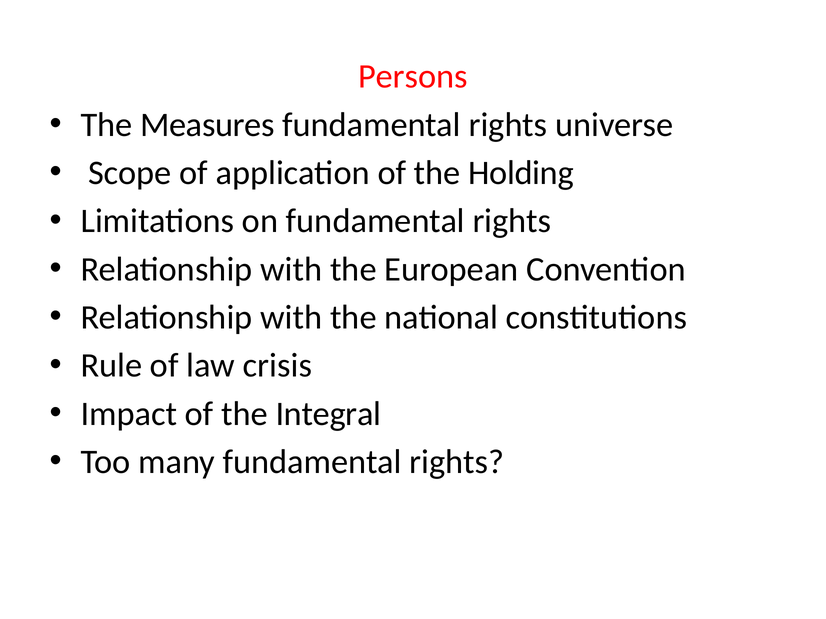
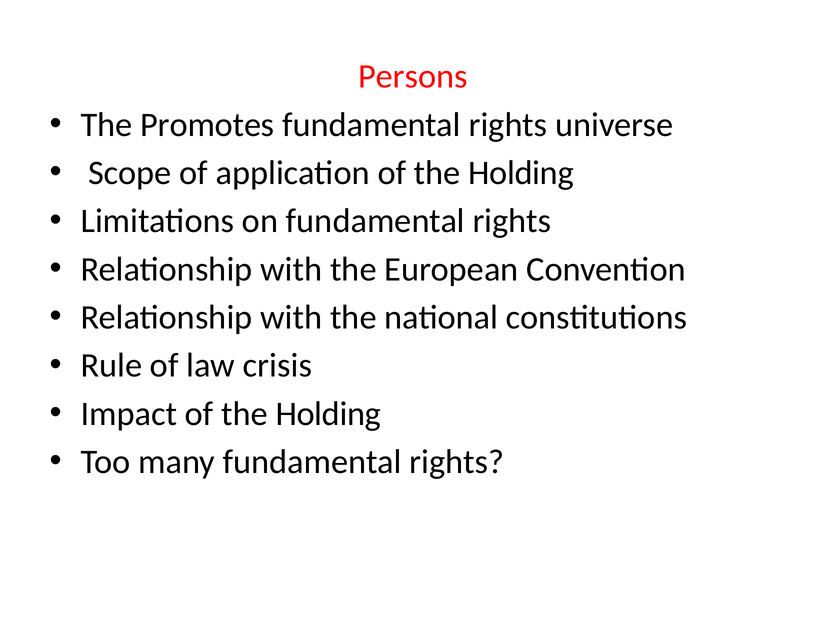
Measures: Measures -> Promotes (207, 125)
Impact of the Integral: Integral -> Holding (328, 414)
